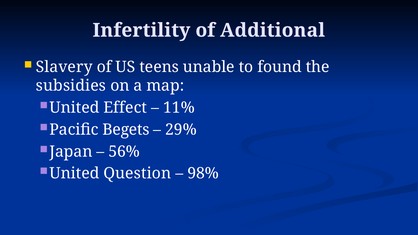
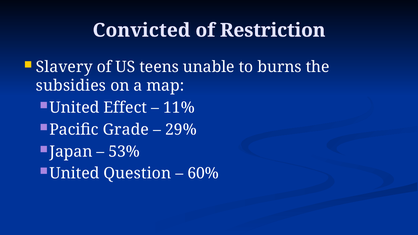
Infertility: Infertility -> Convicted (141, 30)
Additional: Additional -> Restriction (273, 30)
found: found -> burns (280, 67)
Begets: Begets -> Grade (126, 130)
56%: 56% -> 53% (124, 152)
98%: 98% -> 60% (203, 174)
